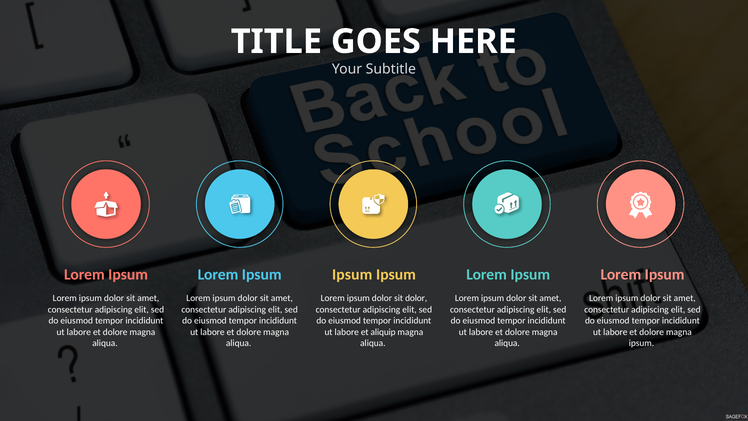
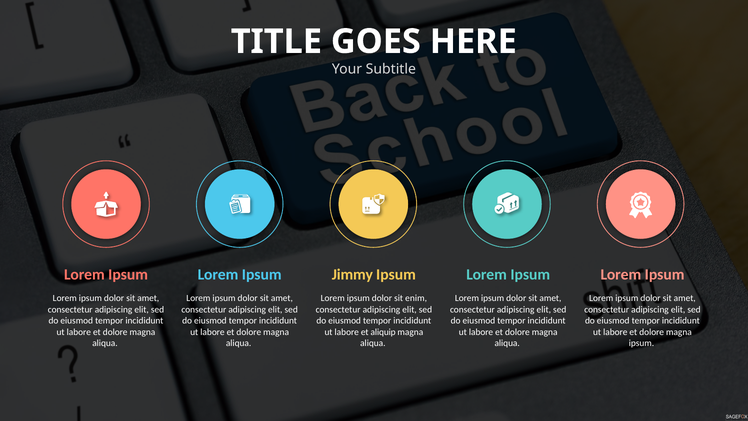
Ipsum: Ipsum -> Jimmy (352, 274)
sit dolor: dolor -> enim (416, 298)
